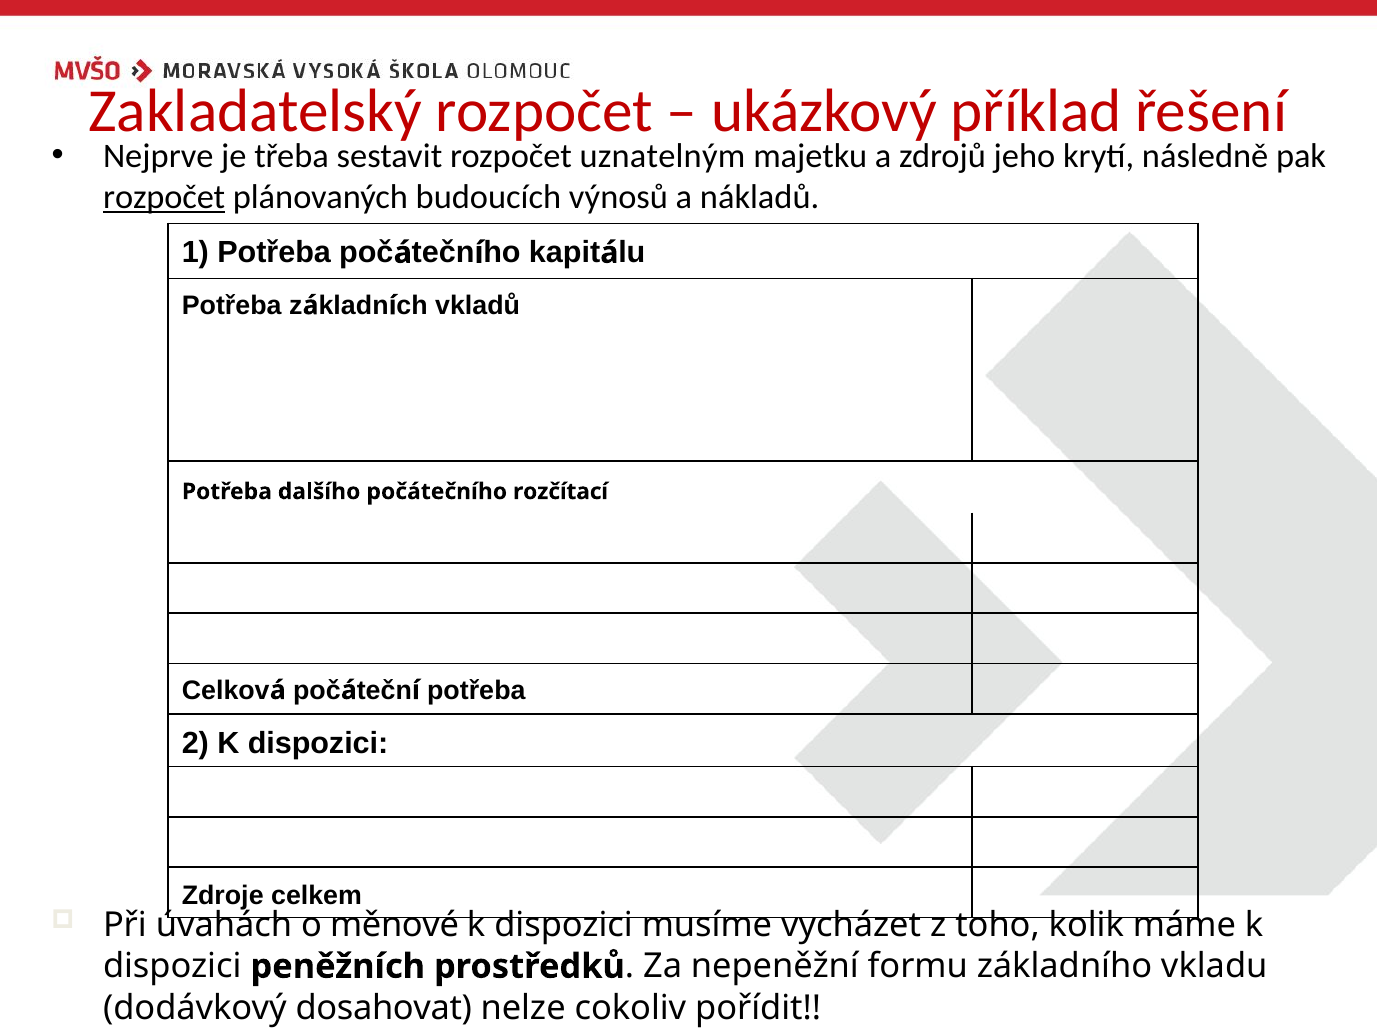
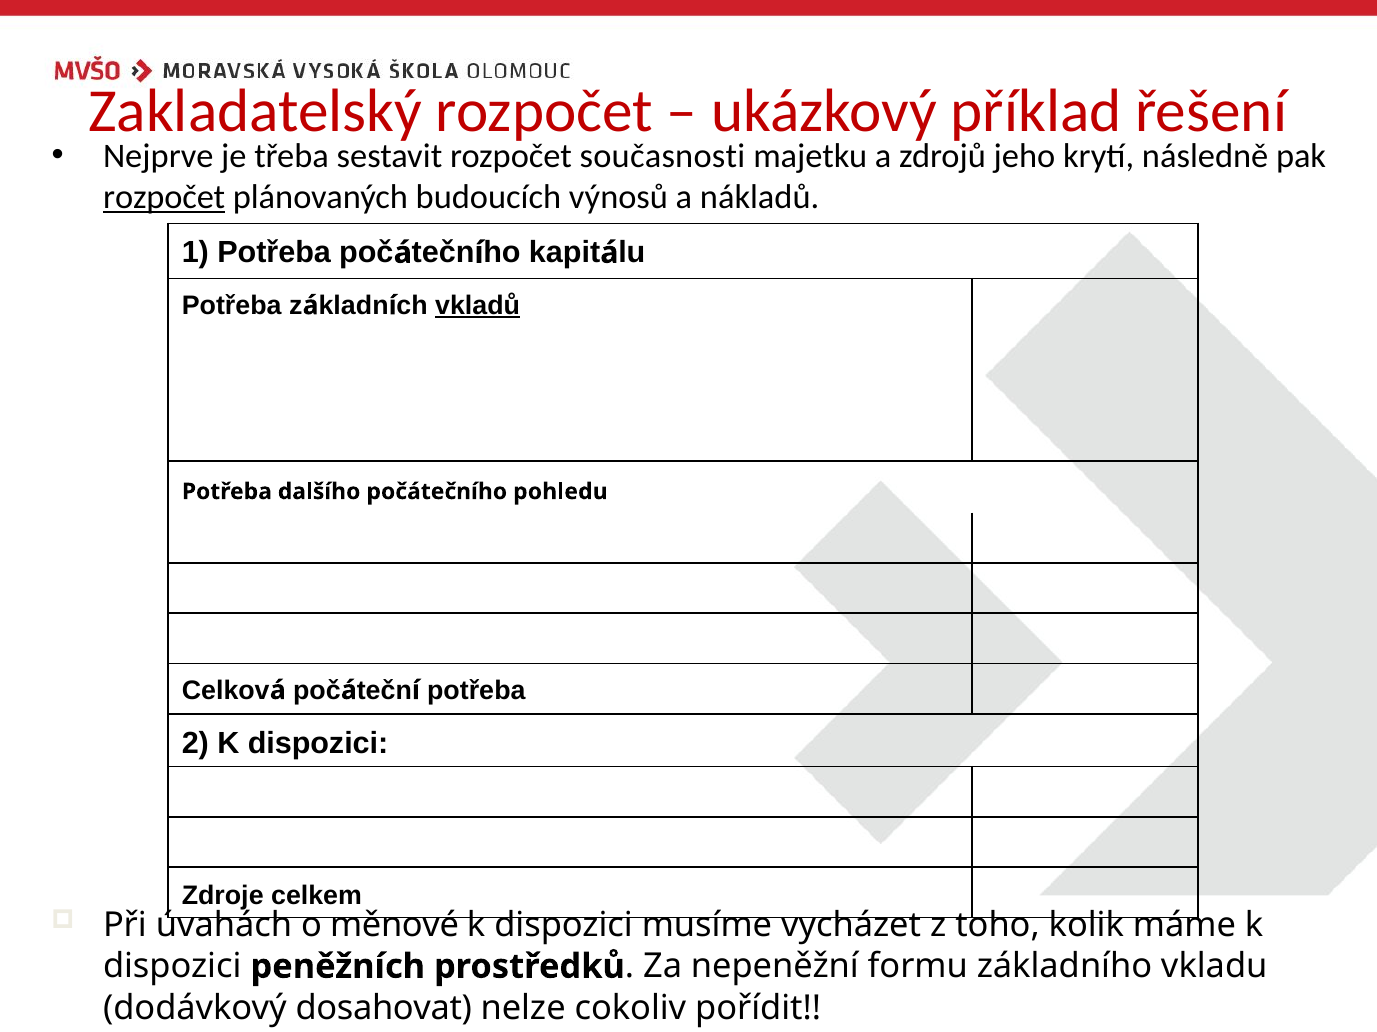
uznatelným: uznatelným -> současnosti (662, 156)
vkladů underline: none -> present (478, 306)
rozčítací: rozčítací -> pohledu (560, 492)
